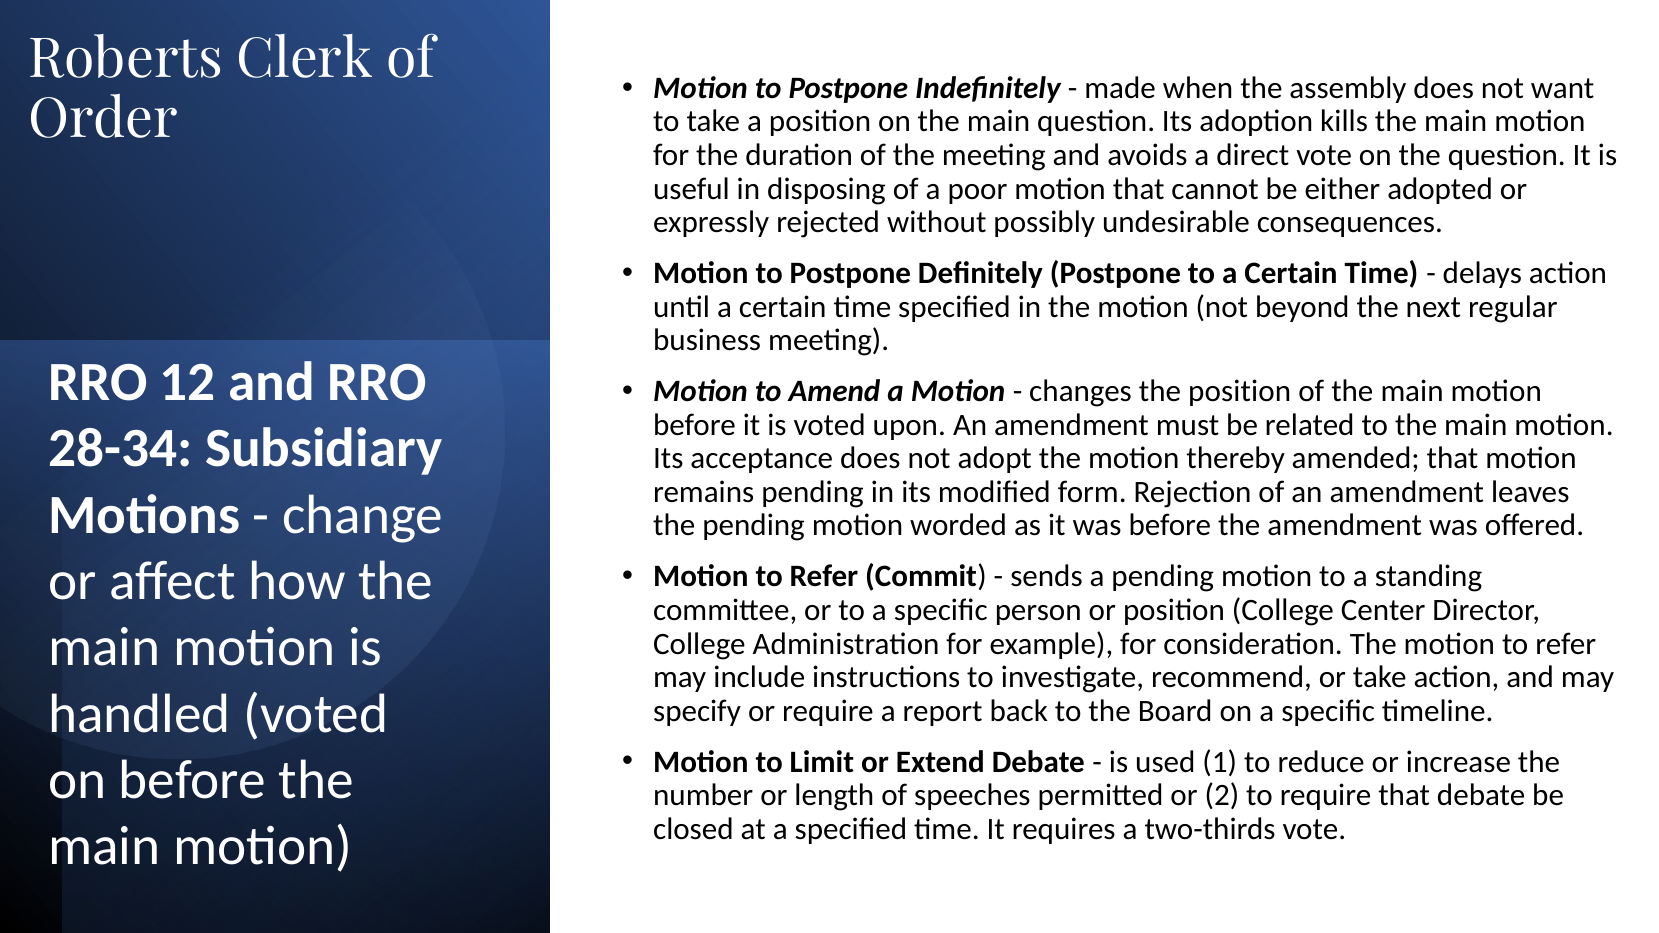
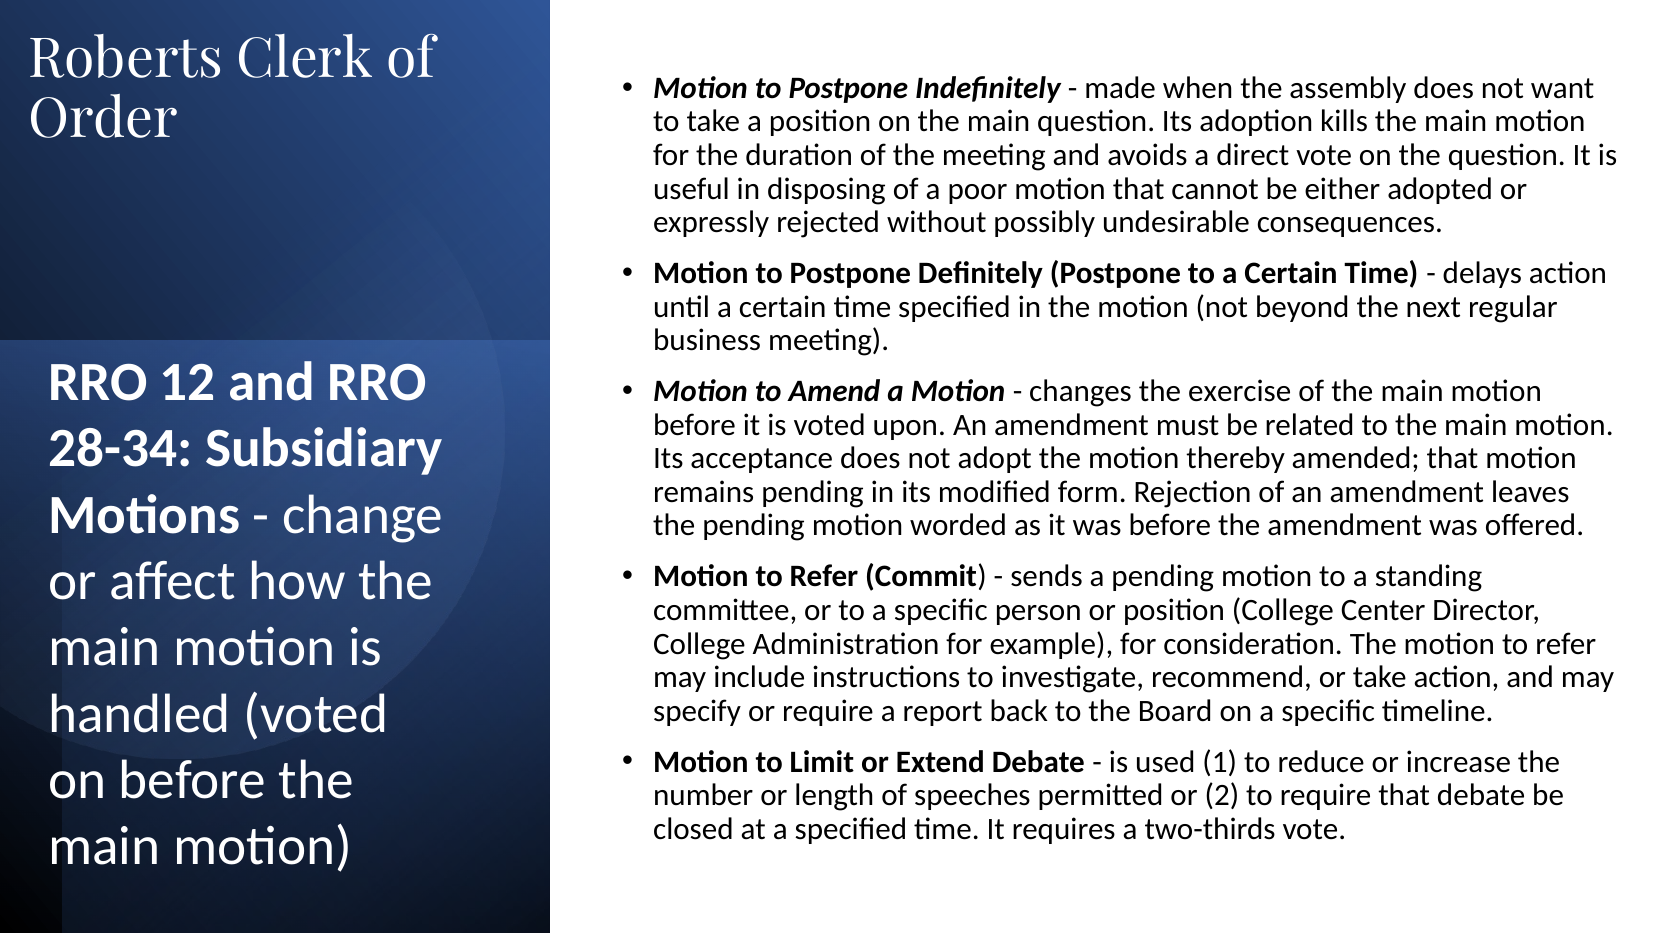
the position: position -> exercise (1240, 391)
